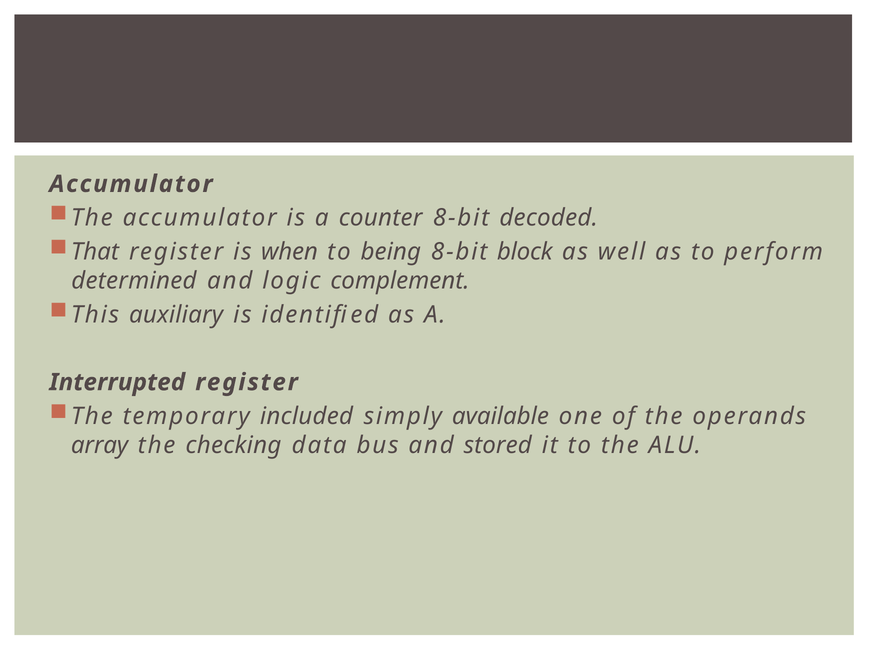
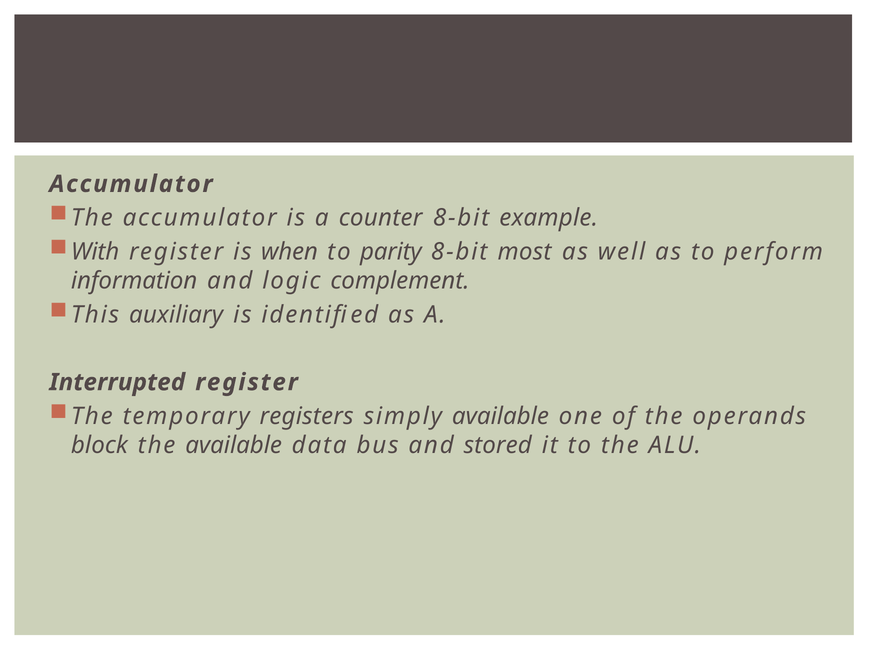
decoded: decoded -> example (549, 218)
That: That -> With (95, 252)
being: being -> parity (391, 252)
block: block -> most (525, 252)
determined: determined -> information (134, 281)
included: included -> registers (307, 416)
array: array -> block (99, 445)
the checking: checking -> available (234, 445)
